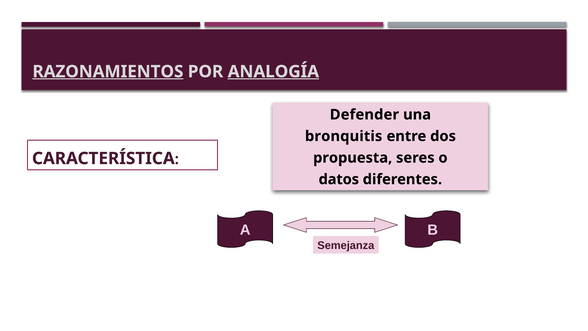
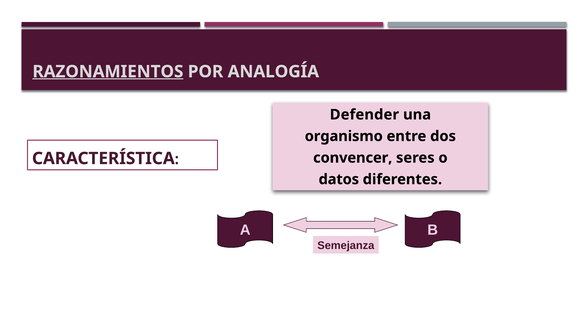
ANALOGÍA underline: present -> none (273, 72)
bronquitis: bronquitis -> organismo (344, 136)
propuesta: propuesta -> convencer (353, 158)
